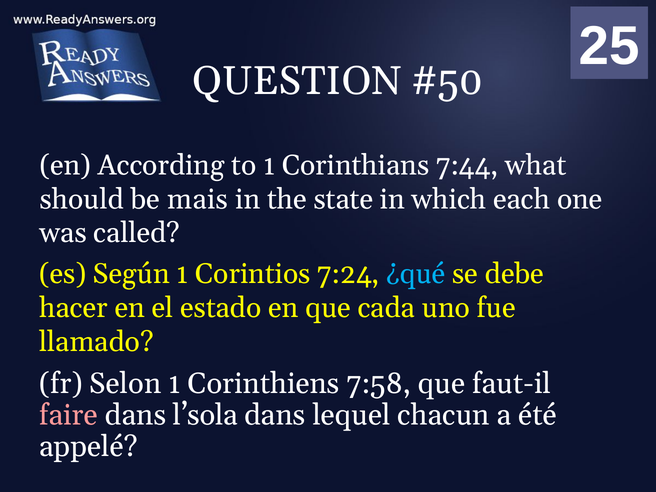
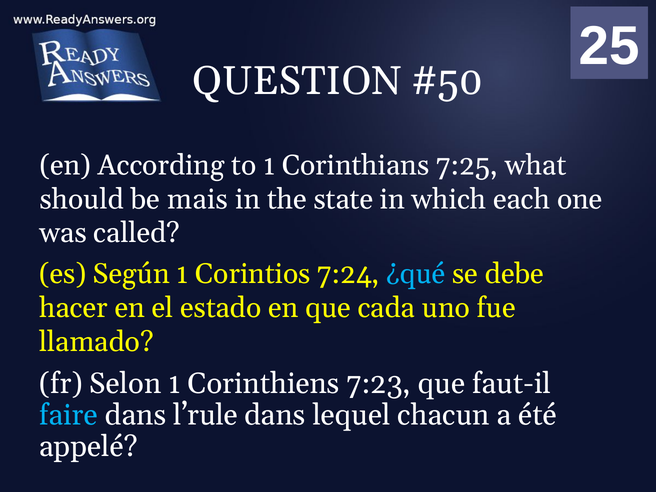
7:44: 7:44 -> 7:25 (467, 165)
7:58: 7:58 -> 7:23 (379, 384)
faire colour: pink -> light blue (69, 415)
l’sola: l’sola -> l’rule (205, 415)
